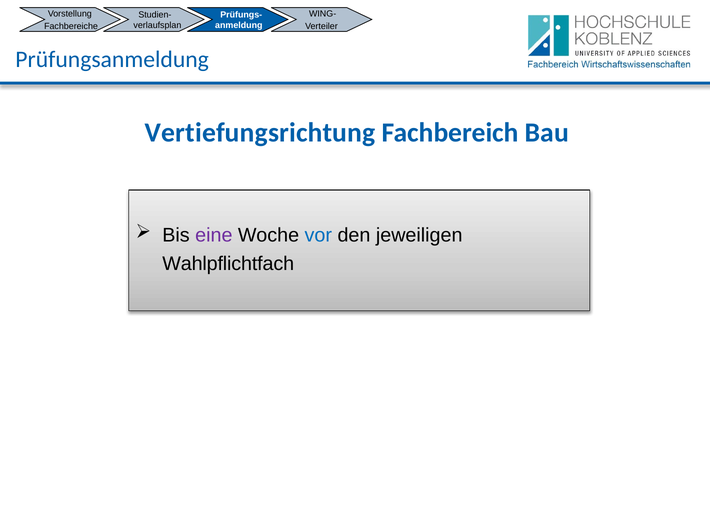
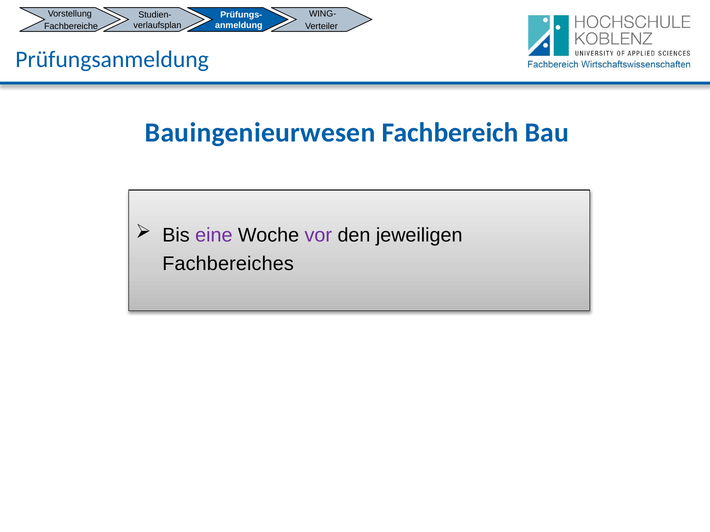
Vertiefungsrichtung: Vertiefungsrichtung -> Bauingenieurwesen (260, 133)
vor colour: blue -> purple (318, 235)
Wahlpflichtfach: Wahlpflichtfach -> Fachbereiches (228, 264)
